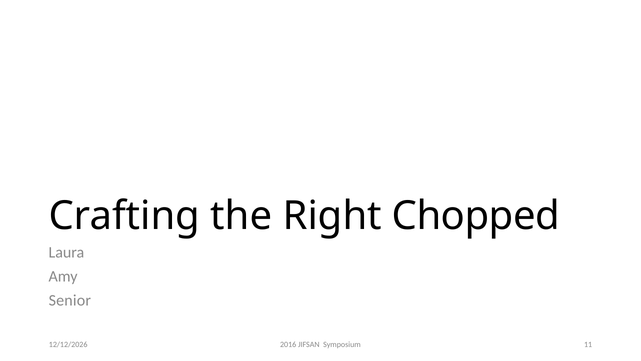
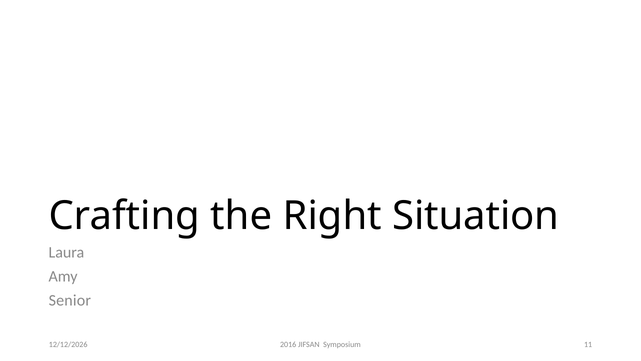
Chopped: Chopped -> Situation (476, 216)
